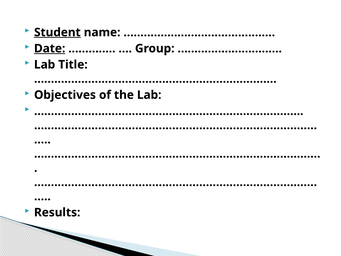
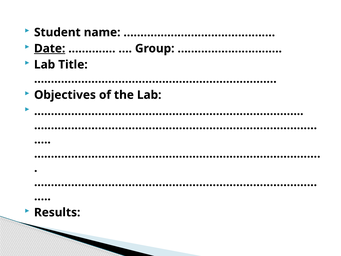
Student underline: present -> none (57, 32)
